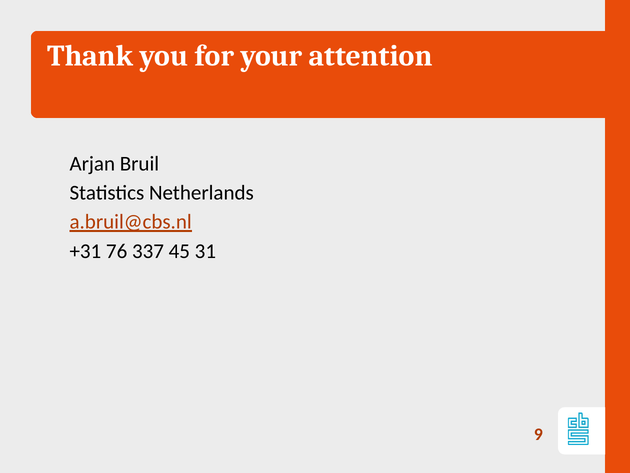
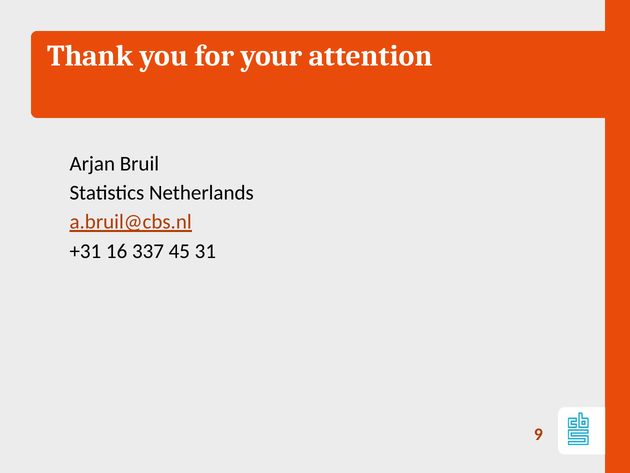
76: 76 -> 16 (117, 251)
